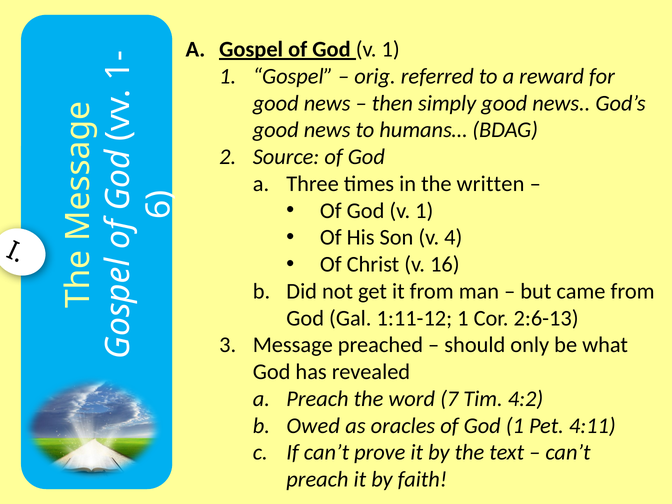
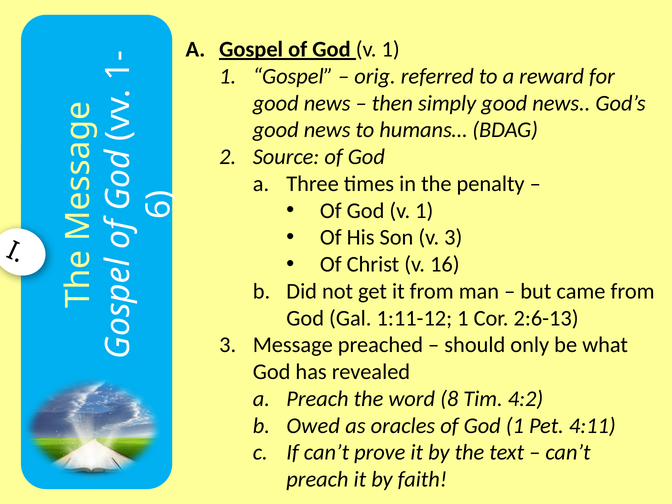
written: written -> penalty (491, 184)
v 4: 4 -> 3 (453, 238)
7: 7 -> 8 (449, 399)
